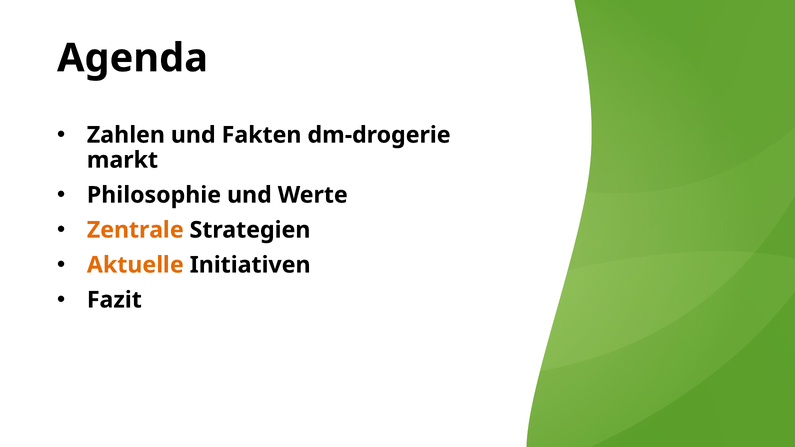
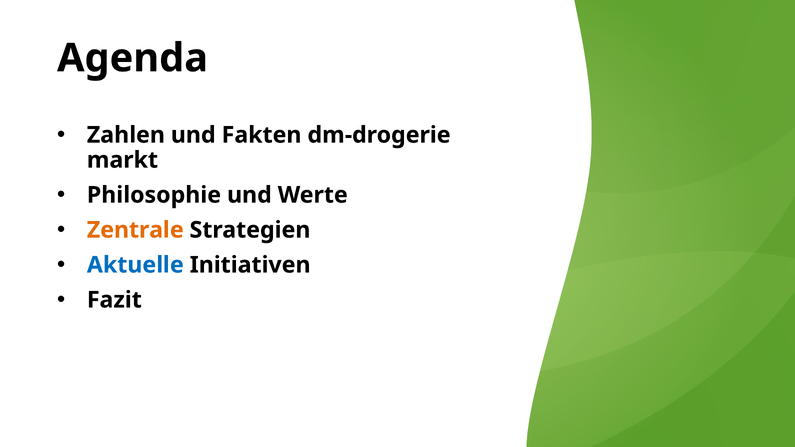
Aktuelle colour: orange -> blue (135, 265)
